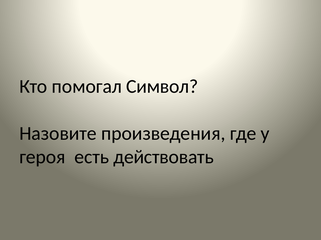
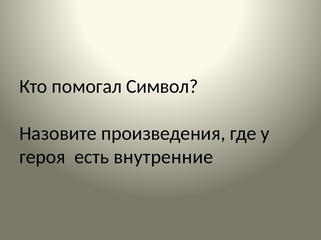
действовать: действовать -> внутренние (163, 157)
